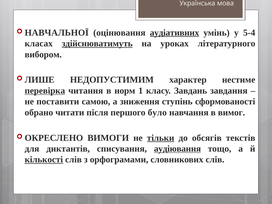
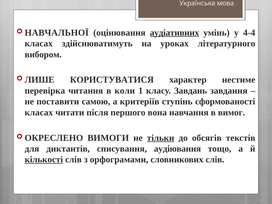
5-4: 5-4 -> 4-4 (249, 33)
здійснюватимуть underline: present -> none (97, 44)
НЕДОПУСТИМИМ: НЕДОПУСТИМИМ -> КОРИСТУВАТИСЯ (112, 80)
перевірка underline: present -> none (45, 91)
норм: норм -> коли (125, 91)
зниження: зниження -> критеріїв (140, 102)
обрано: обрано -> класах (39, 112)
було: було -> вона (157, 112)
аудіювання underline: present -> none (177, 149)
